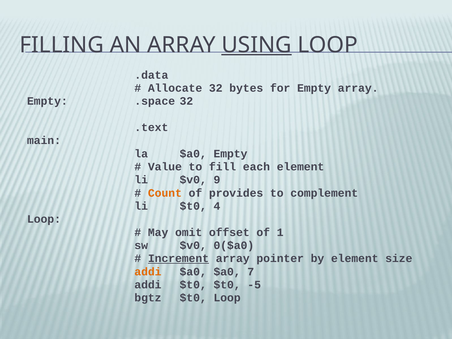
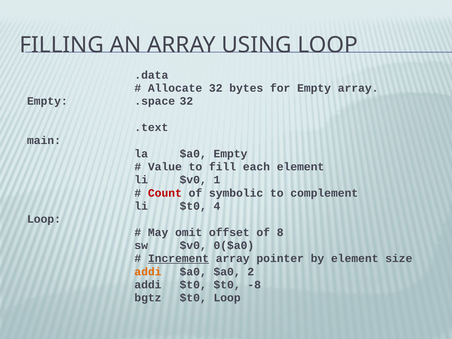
USING underline: present -> none (257, 45)
9: 9 -> 1 (217, 180)
Count colour: orange -> red (165, 193)
provides: provides -> symbolic (236, 193)
1: 1 -> 8 (280, 232)
7: 7 -> 2 (251, 272)
-5: -5 -> -8 (254, 285)
